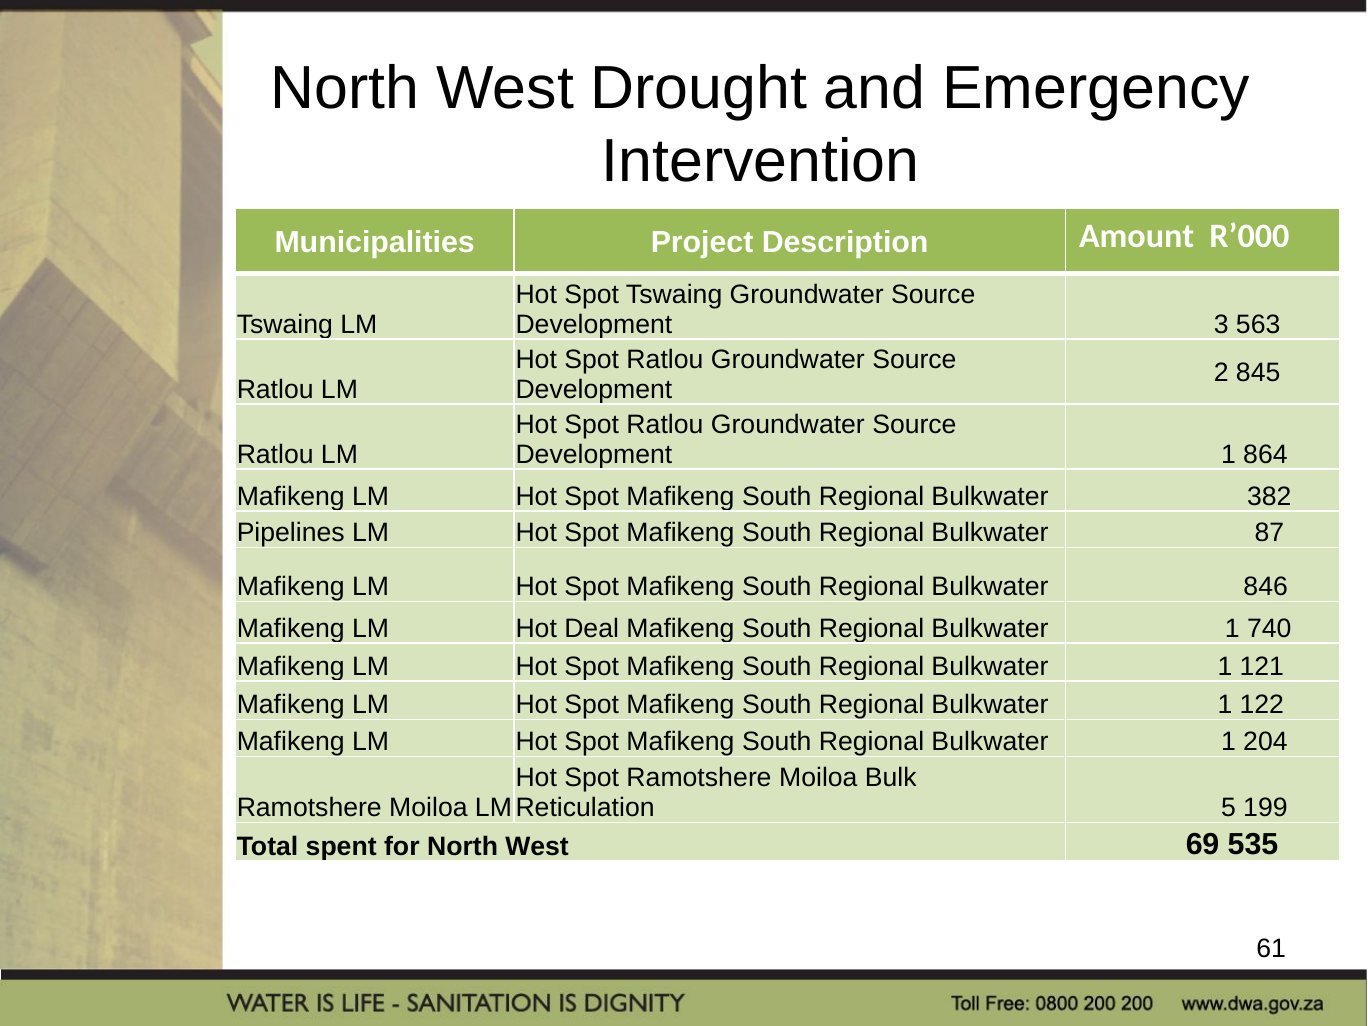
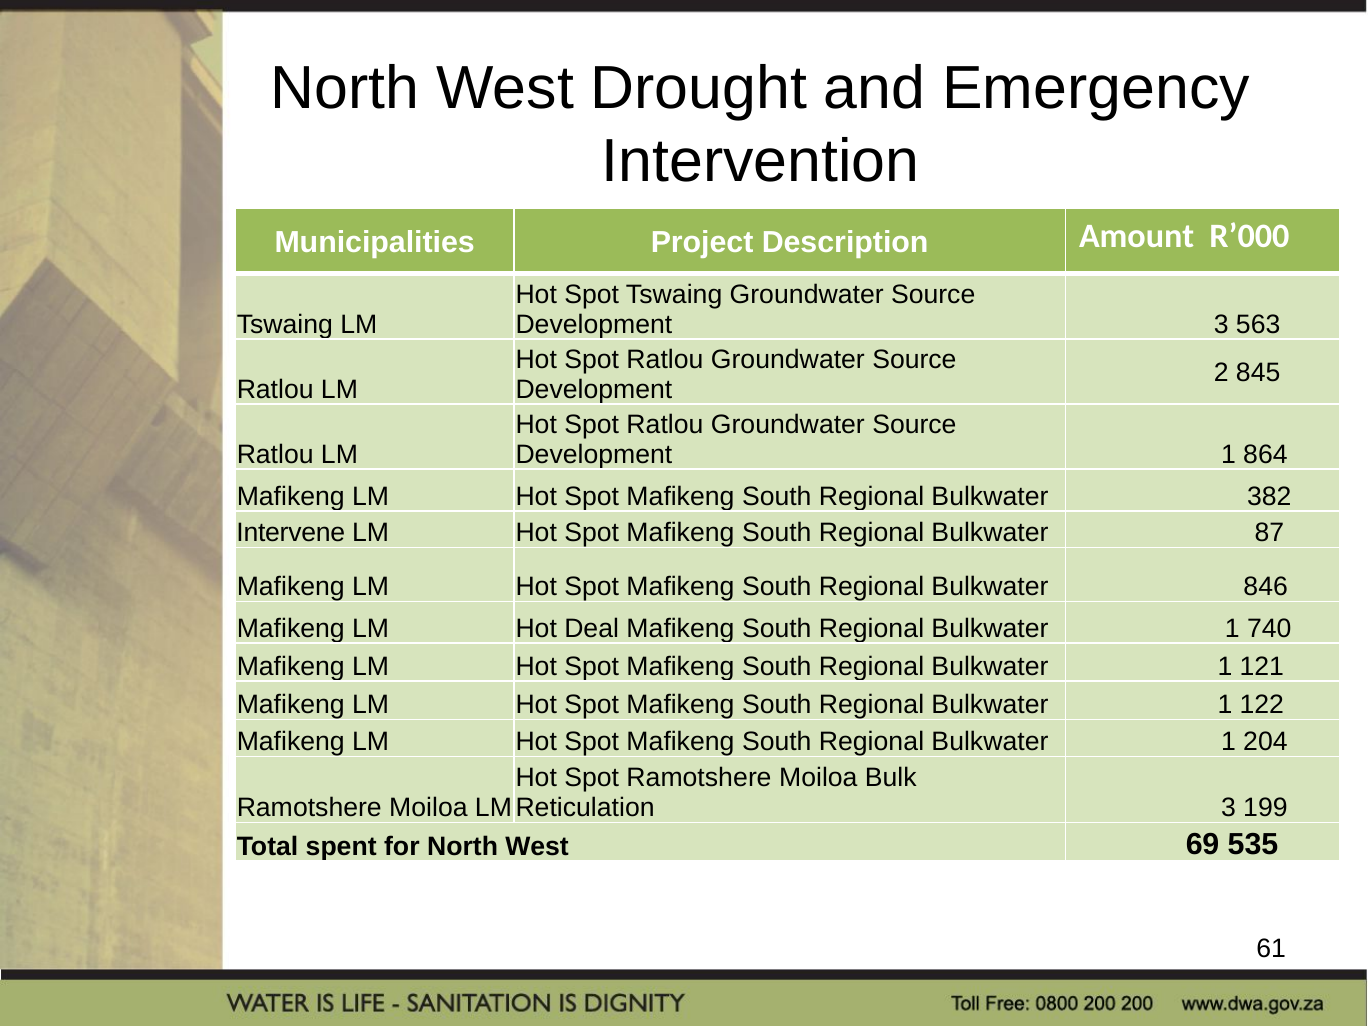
Pipelines: Pipelines -> Intervene (291, 533)
Reticulation 5: 5 -> 3 (1229, 808)
